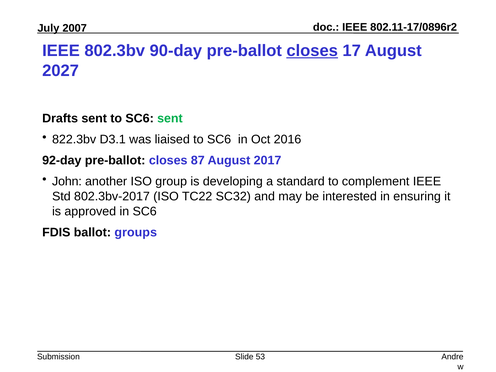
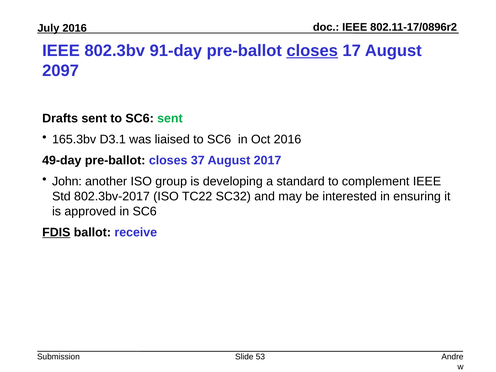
2007: 2007 -> 2016 (75, 28)
90-day: 90-day -> 91-day (176, 51)
2027: 2027 -> 2097 (61, 71)
822.3bv: 822.3bv -> 165.3bv (74, 139)
92-day: 92-day -> 49-day (62, 160)
87: 87 -> 37 (198, 160)
FDIS underline: none -> present (56, 232)
groups: groups -> receive (136, 232)
